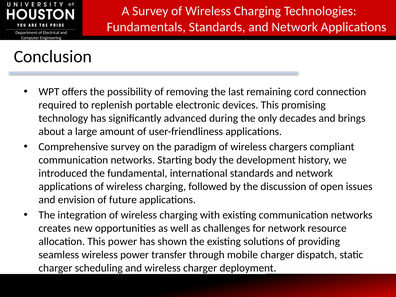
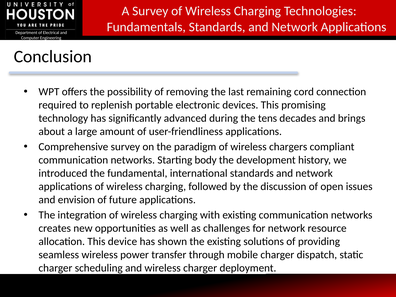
only: only -> tens (268, 118)
This power: power -> device (122, 241)
